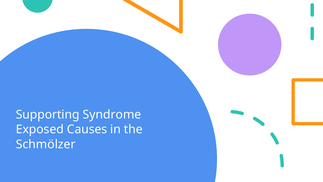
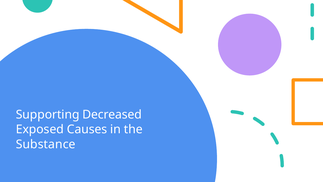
Syndrome: Syndrome -> Decreased (112, 114)
Schmölzer: Schmölzer -> Substance (46, 144)
